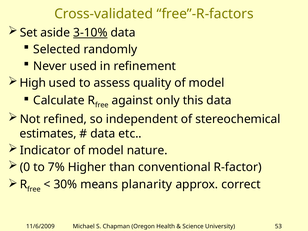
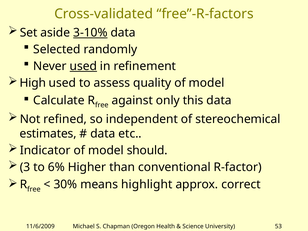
used underline: none -> present (83, 66)
nature: nature -> should (147, 150)
0: 0 -> 3 (25, 167)
7%: 7% -> 6% (56, 167)
planarity: planarity -> highlight (147, 184)
